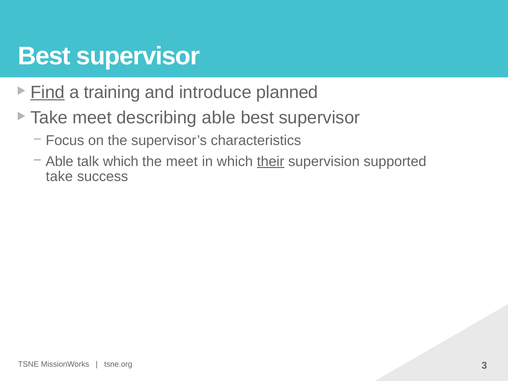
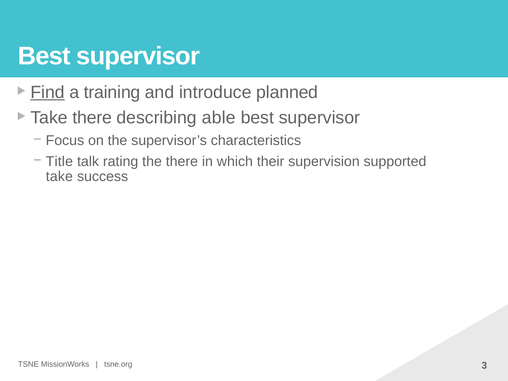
Take meet: meet -> there (92, 118)
Able: Able -> Title (59, 161)
talk which: which -> rating (121, 161)
the meet: meet -> there (182, 161)
their underline: present -> none (271, 161)
